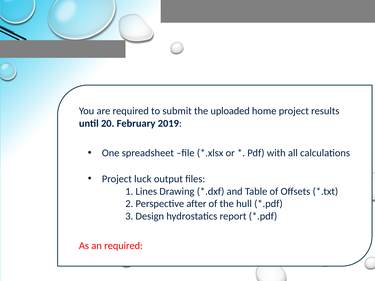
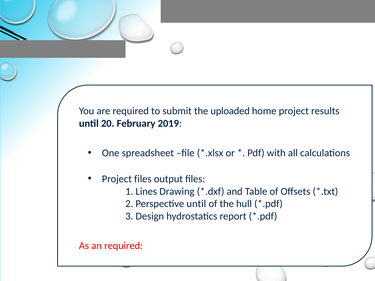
Project luck: luck -> files (143, 179)
Perspective after: after -> until (196, 204)
